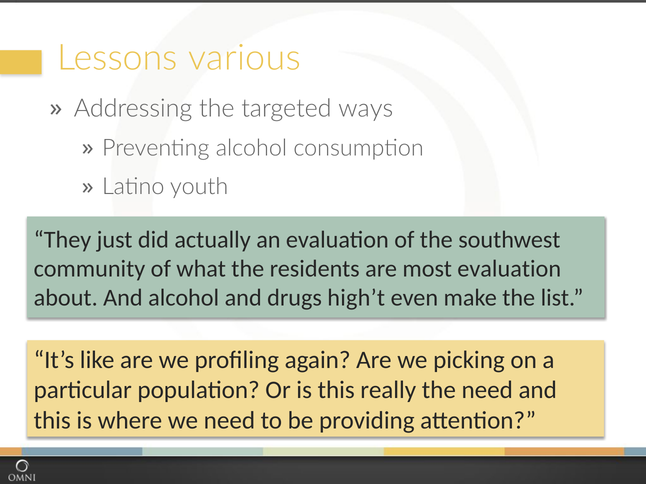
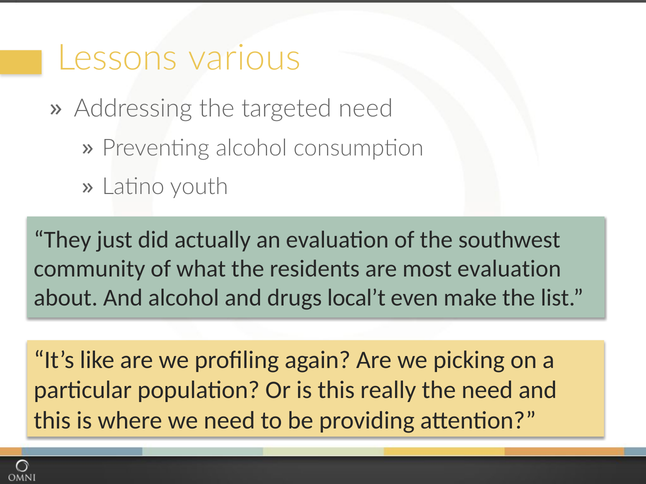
targeted ways: ways -> need (366, 108)
high’t: high’t -> local’t (356, 298)
